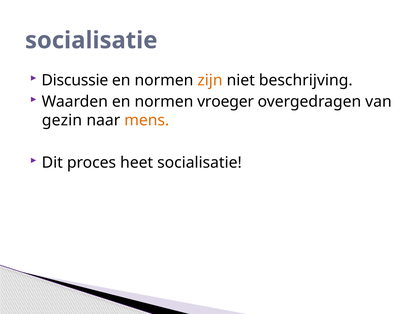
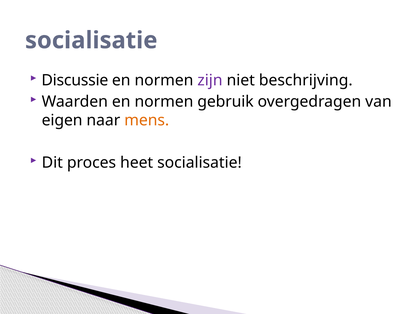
zijn colour: orange -> purple (210, 80)
vroeger: vroeger -> gebruik (226, 101)
gezin: gezin -> eigen (62, 120)
